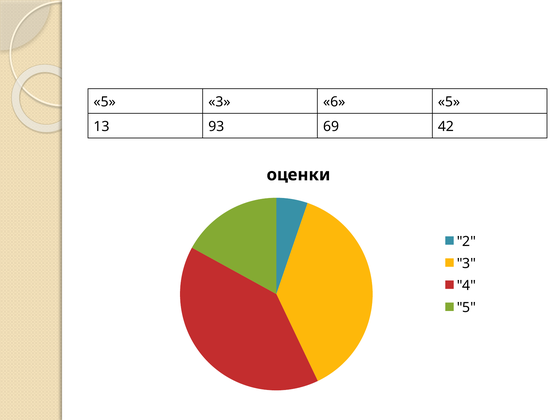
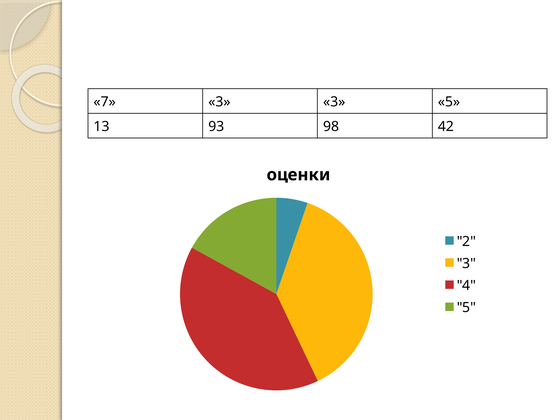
5: 5 -> 7 (105, 102)
3 6: 6 -> 3 (334, 102)
69: 69 -> 98 (331, 126)
